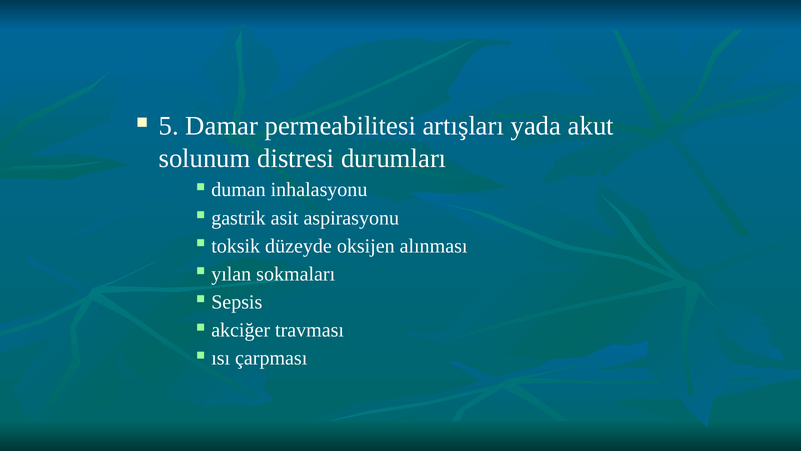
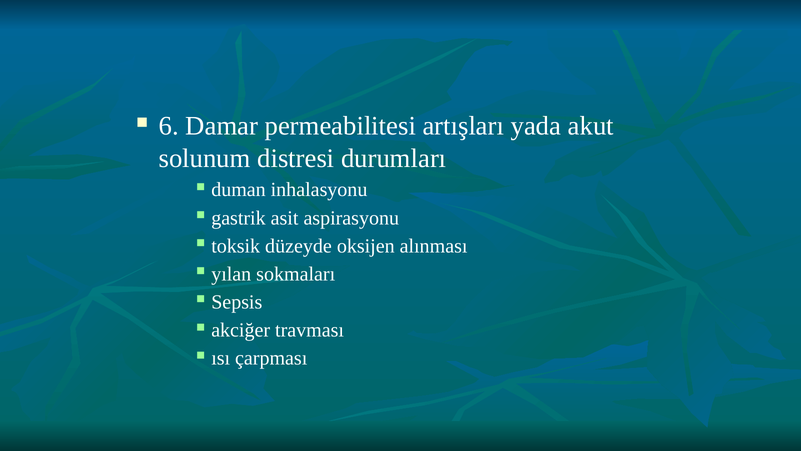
5: 5 -> 6 (169, 126)
